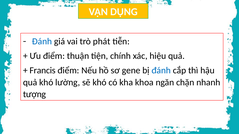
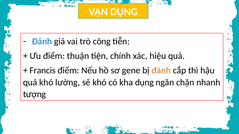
phát: phát -> công (102, 41)
đánh colour: blue -> orange (161, 71)
kha khoa: khoa -> dụng (144, 83)
